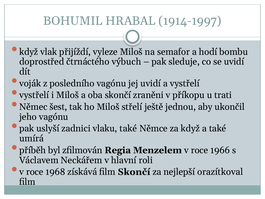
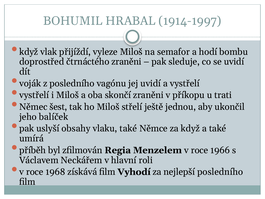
čtrnáctého výbuch: výbuch -> zraněni (127, 62)
jeho vagónu: vagónu -> balíček (54, 117)
zadnici: zadnici -> obsahy (76, 128)
film Skončí: Skončí -> Vyhodí (134, 172)
nejlepší orazítkoval: orazítkoval -> posledního (220, 172)
